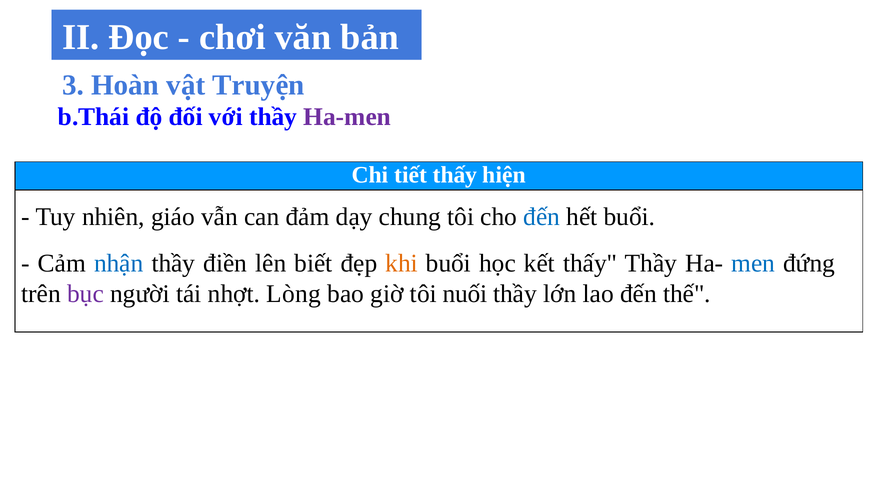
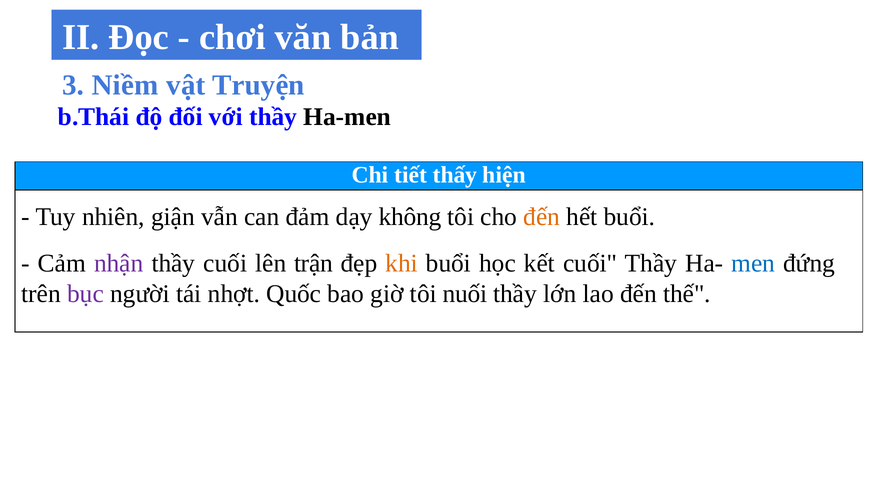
Hoàn: Hoàn -> Niềm (125, 85)
Ha-men colour: purple -> black (347, 117)
giáo: giáo -> giận (173, 217)
chung: chung -> không (410, 217)
đến colour: blue -> orange (542, 217)
nhận colour: blue -> purple (119, 263)
thầy điền: điền -> cuối (225, 263)
biết: biết -> trận (314, 263)
kết thấy: thấy -> cuối (590, 263)
Lòng: Lòng -> Quốc (294, 294)
